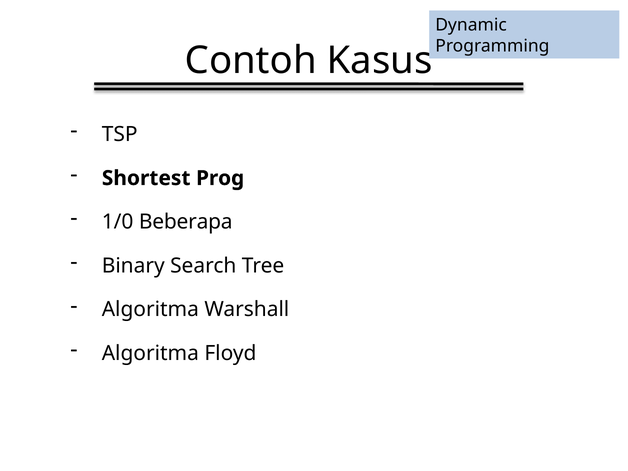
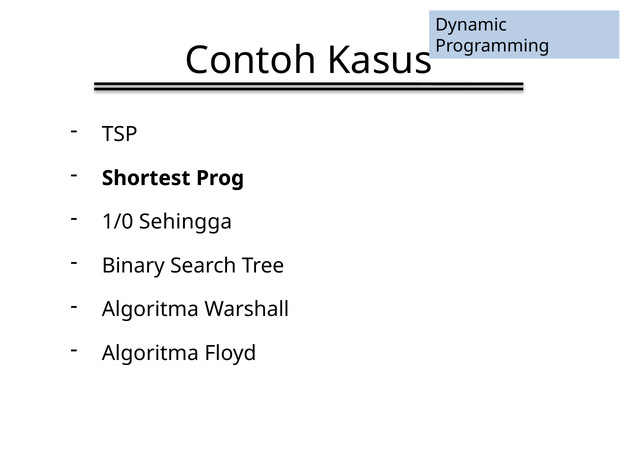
Beberapa: Beberapa -> Sehingga (186, 222)
